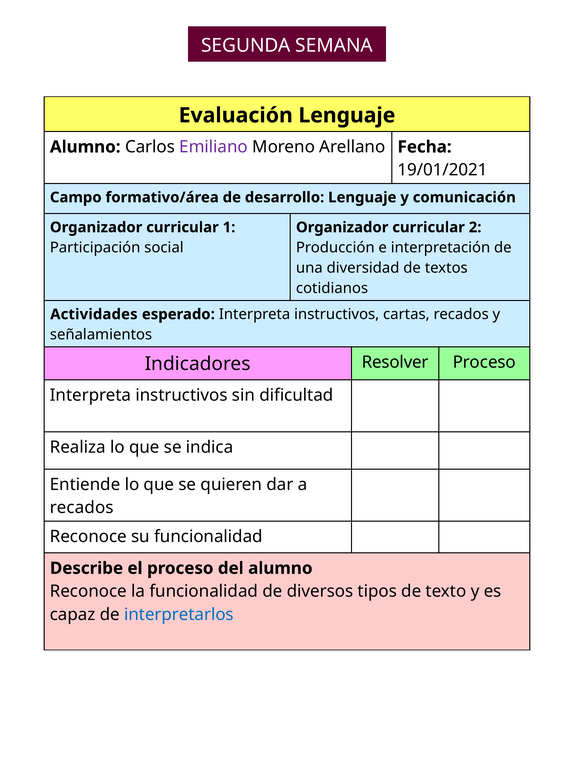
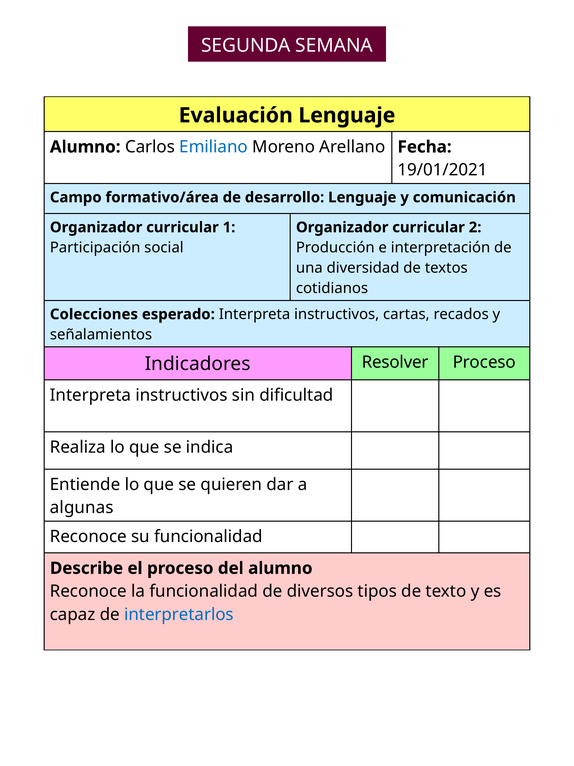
Emiliano colour: purple -> blue (214, 147)
Actividades: Actividades -> Colecciones (94, 314)
recados: recados -> algunas (82, 507)
